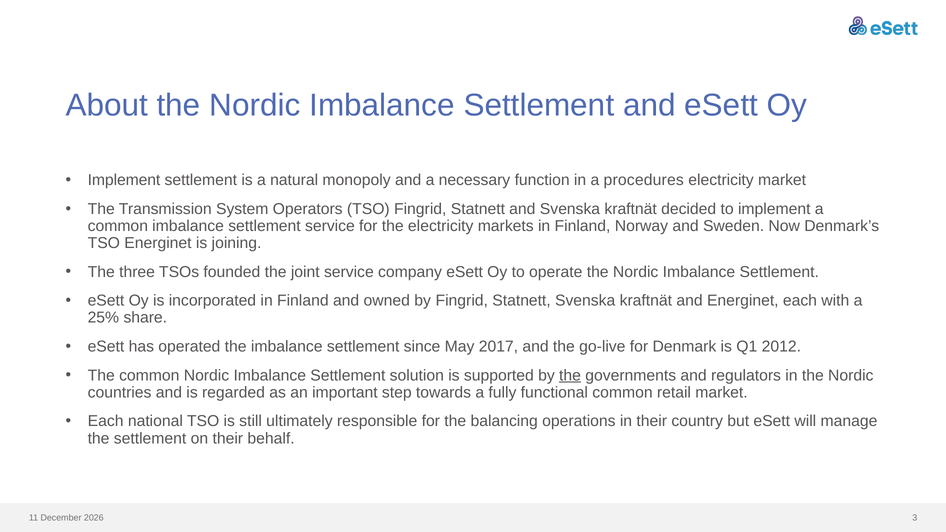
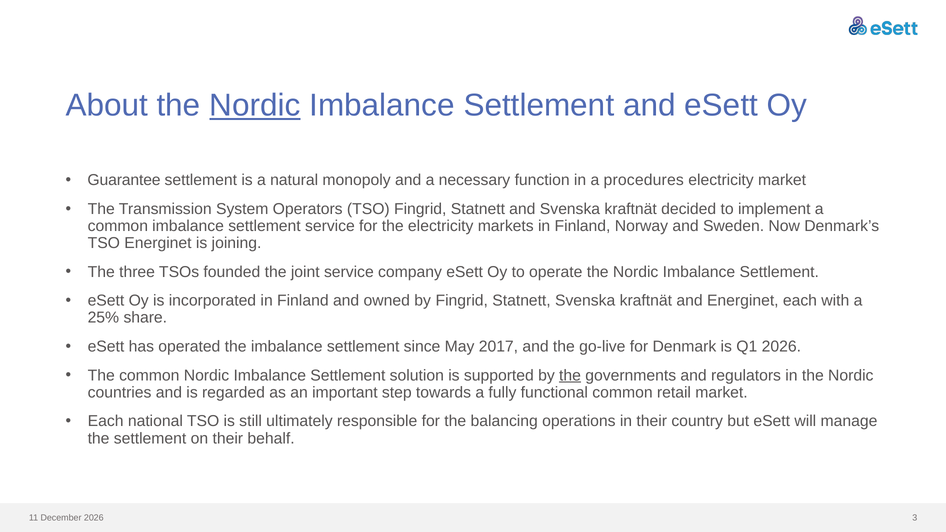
Nordic underline: none -> present (255, 106)
Implement: Implement -> Guarantee (124, 180)
Q1 2012: 2012 -> 2026 (781, 347)
